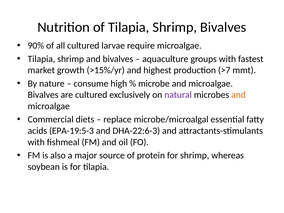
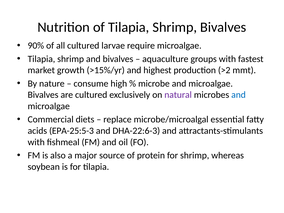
>7: >7 -> >2 (224, 70)
and colour: orange -> blue (239, 95)
EPA-19:5-3: EPA-19:5-3 -> EPA-25:5-3 (72, 131)
